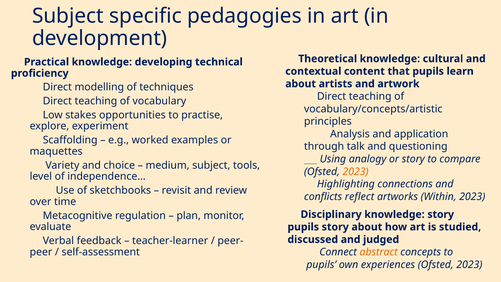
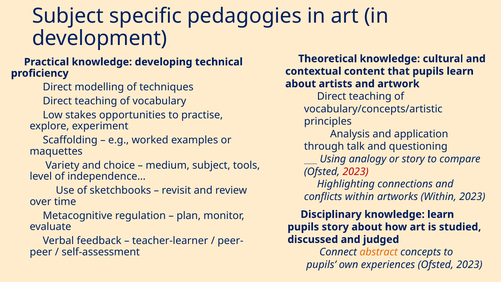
2023 colour: orange -> red (356, 171)
conflicts reflect: reflect -> within (360, 197)
knowledge story: story -> learn (441, 214)
